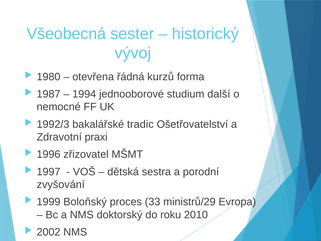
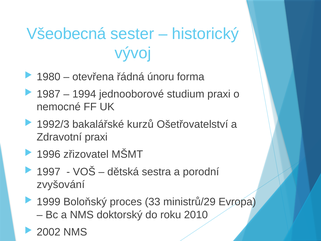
kurzů: kurzů -> únoru (161, 77)
studium další: další -> praxi (219, 94)
tradic: tradic -> kurzů (140, 124)
